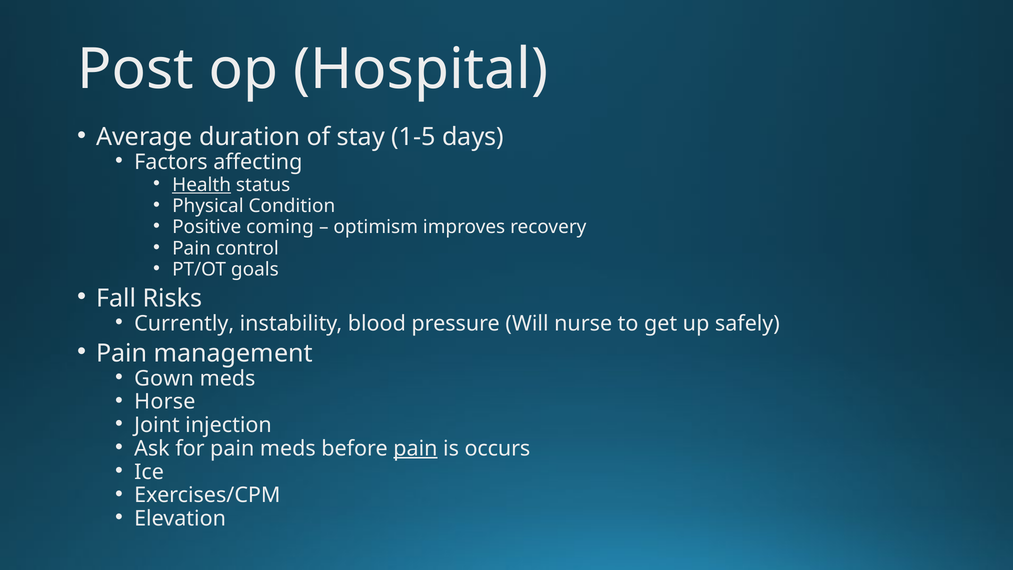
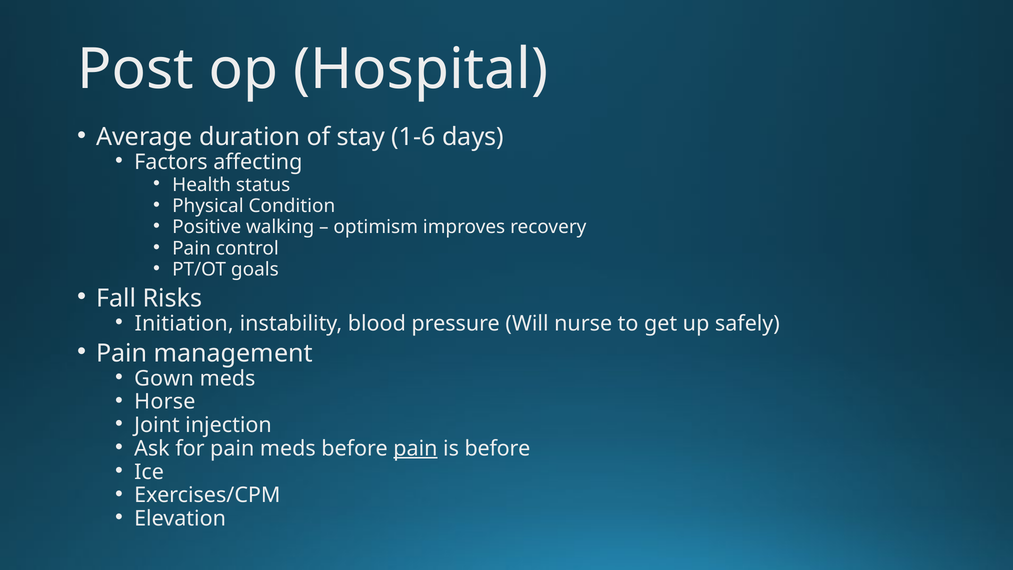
1-5: 1-5 -> 1-6 (414, 137)
Health underline: present -> none (202, 185)
coming: coming -> walking (280, 227)
Currently: Currently -> Initiation (184, 323)
is occurs: occurs -> before (497, 448)
